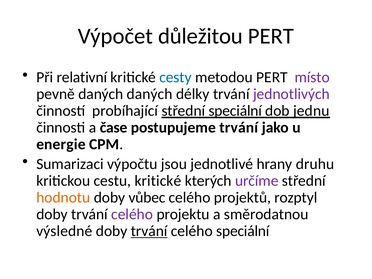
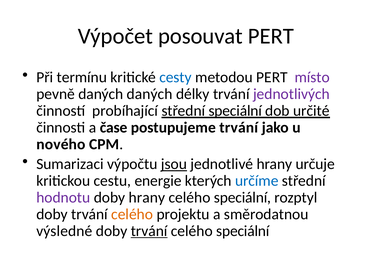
důležitou: důležitou -> posouvat (200, 36)
relativní: relativní -> termínu (82, 77)
jednu: jednu -> určité (311, 111)
energie: energie -> nového (61, 144)
jsou underline: none -> present (174, 164)
druhu: druhu -> určuje (315, 164)
cestu kritické: kritické -> energie (158, 181)
určíme colour: purple -> blue (257, 181)
hodnotu colour: orange -> purple (63, 197)
doby vůbec: vůbec -> hrany (147, 197)
projektů: projektů -> speciální (243, 197)
celého colour: purple -> orange (132, 214)
